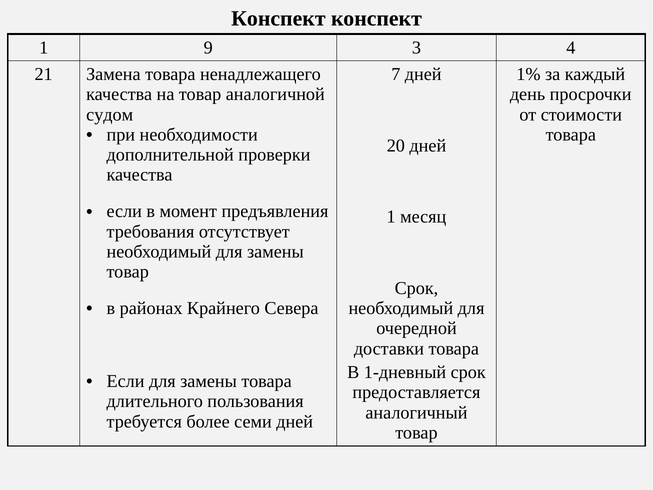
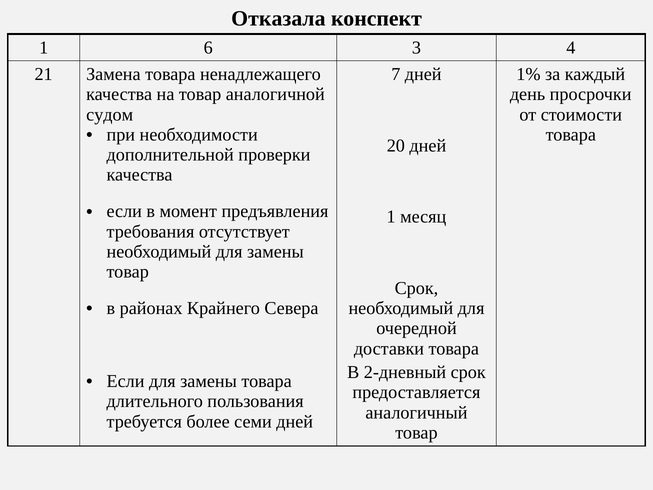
Конспект: Конспект -> Отказала (278, 19)
9: 9 -> 6 (208, 48)
1-дневный: 1-дневный -> 2-дневный (405, 372)
